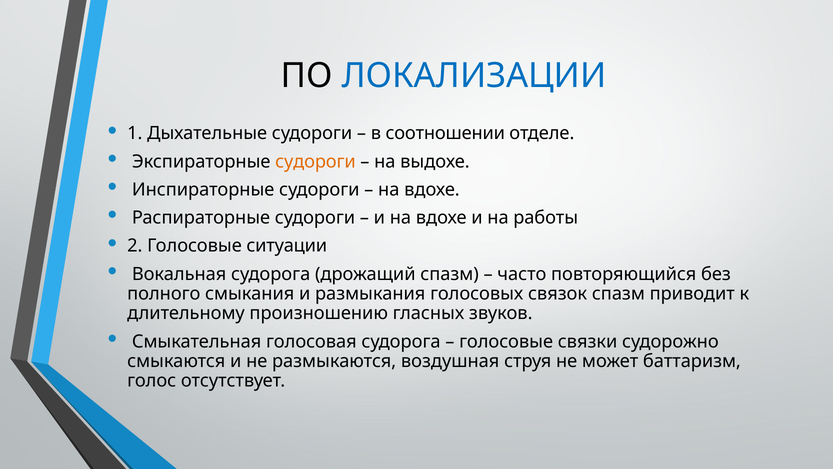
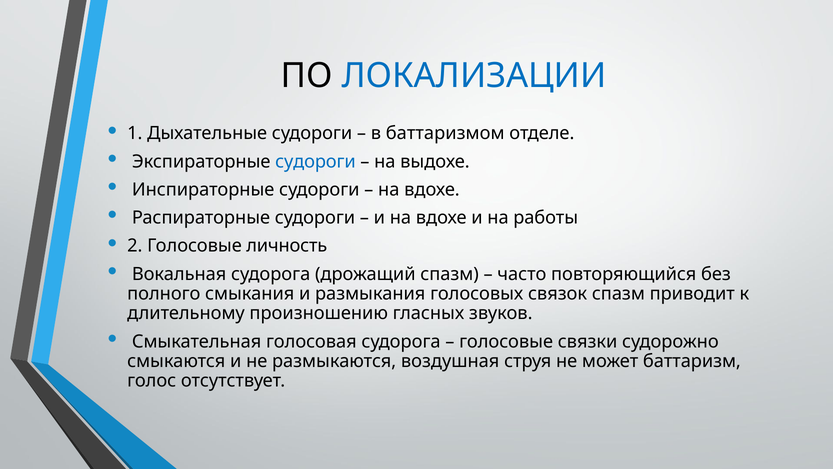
соотношении: соотношении -> баттаризмом (445, 133)
судороги colour: orange -> blue (315, 161)
ситуации: ситуации -> личность (287, 246)
